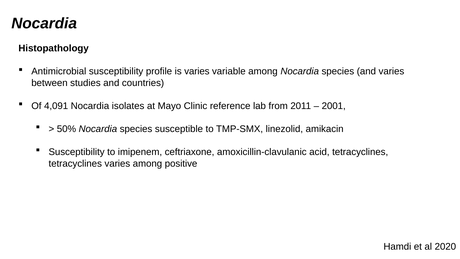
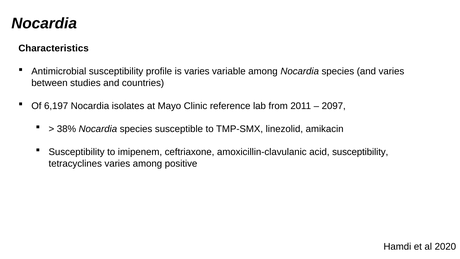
Histopathology: Histopathology -> Characteristics (54, 48)
4,091: 4,091 -> 6,197 (56, 106)
2001: 2001 -> 2097 (334, 106)
50%: 50% -> 38% (66, 129)
acid tetracyclines: tetracyclines -> susceptibility (360, 152)
